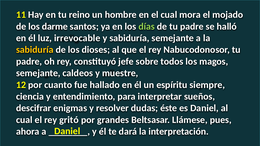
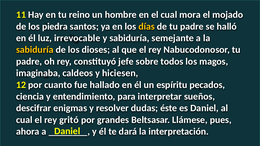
darme: darme -> piedra (55, 26)
días colour: light green -> yellow (147, 26)
semejante: semejante -> imaginaba (38, 73)
muestre: muestre -> hiciesen (120, 73)
siempre: siempre -> pecados (207, 85)
